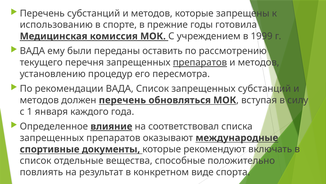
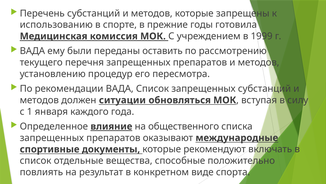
препаратов underline: present -> none (200, 62)
должен перечень: перечень -> ситуации (122, 100)
соответствовал: соответствовал -> общественного (184, 126)
